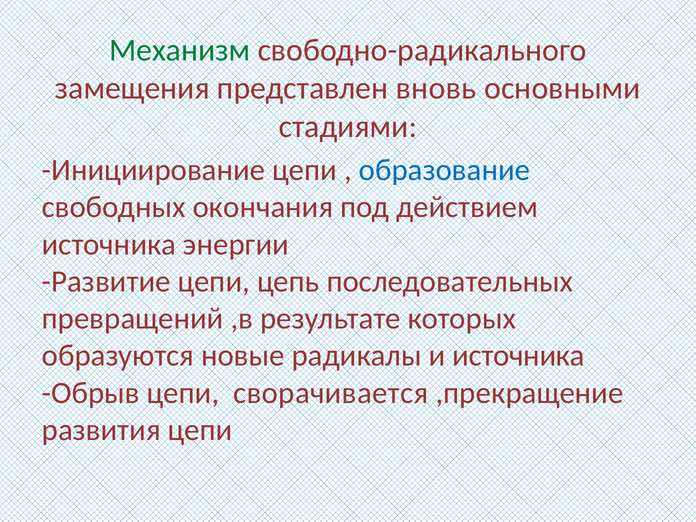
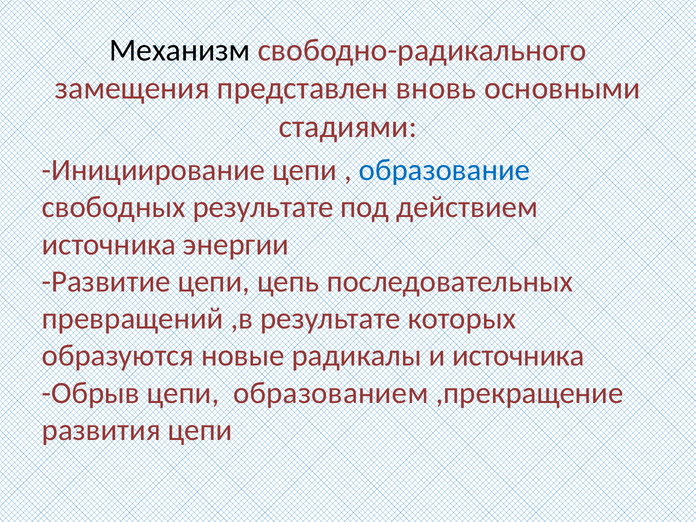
Механизм colour: green -> black (180, 50)
свободных окончания: окончания -> результате (263, 207)
сворачивается: сворачивается -> образованием (331, 393)
